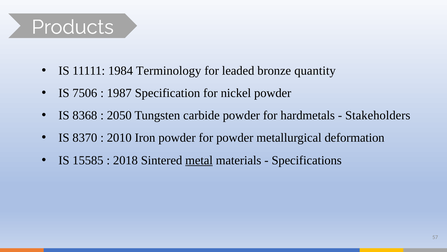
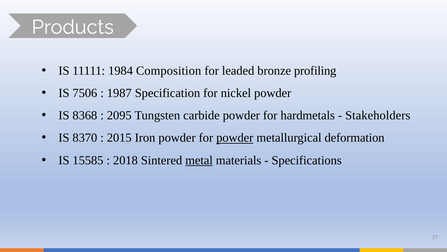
Terminology: Terminology -> Composition (169, 71)
quantity: quantity -> profiling (315, 71)
2050: 2050 -> 2095 (119, 115)
2010: 2010 -> 2015 (119, 138)
powder underline: none -> present (235, 138)
